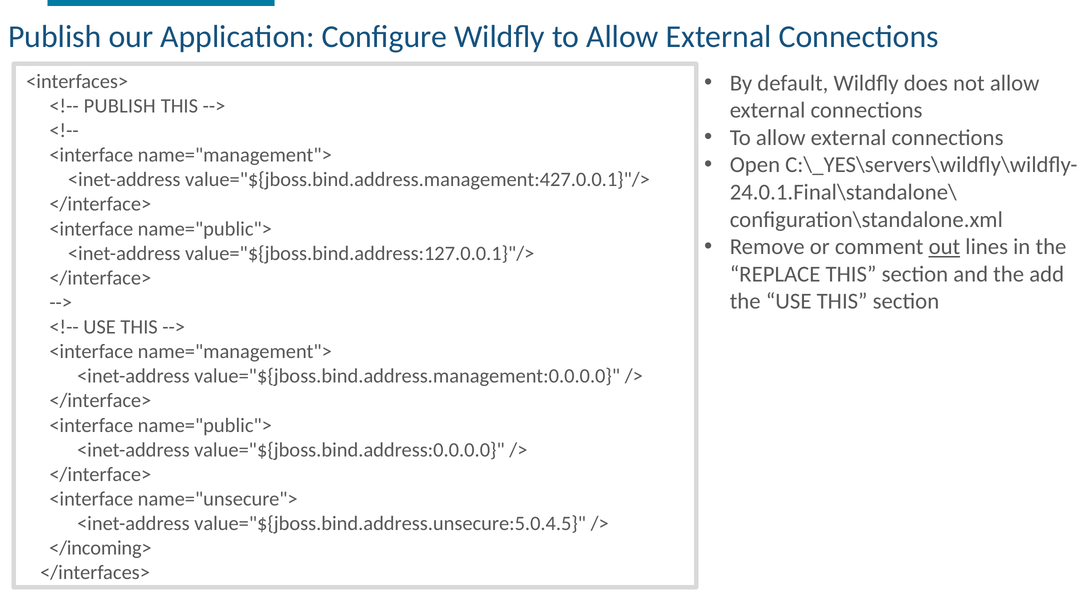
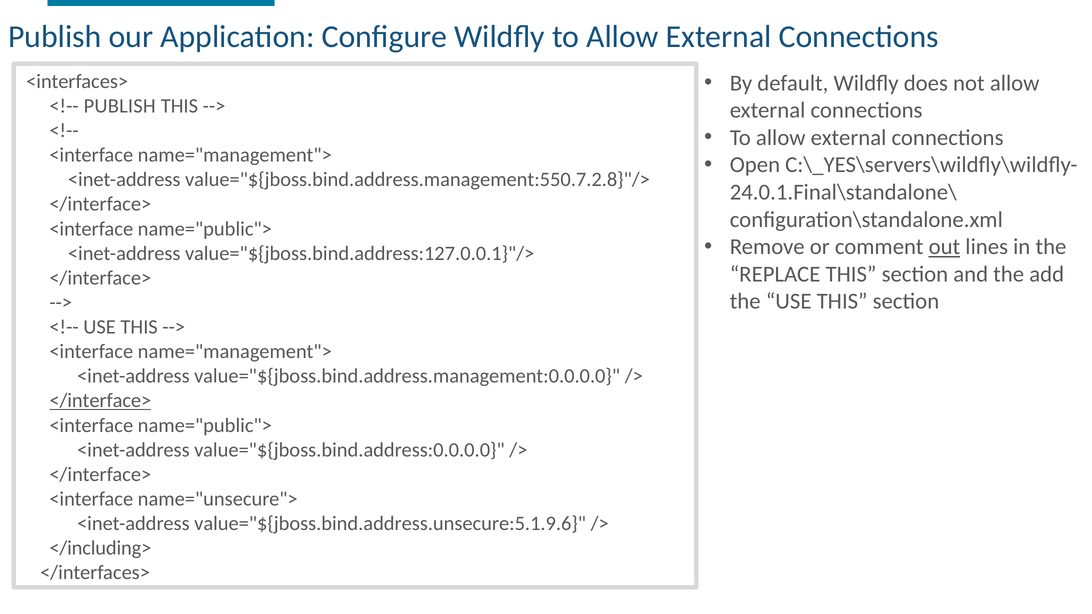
value="${jboss.bind.address.management:427.0.0.1}"/>: value="${jboss.bind.address.management:427.0.0.1}"/> -> value="${jboss.bind.address.management:550.7.2.8}"/> (417, 180)
</interface> underline: none -> present (100, 401)
value="${jboss.bind.address.unsecure:5.0.4.5: value="${jboss.bind.address.unsecure:5.0.4.5 -> value="${jboss.bind.address.unsecure:5.1.9.6 (390, 524)
</incoming>: </incoming> -> </including> (100, 548)
